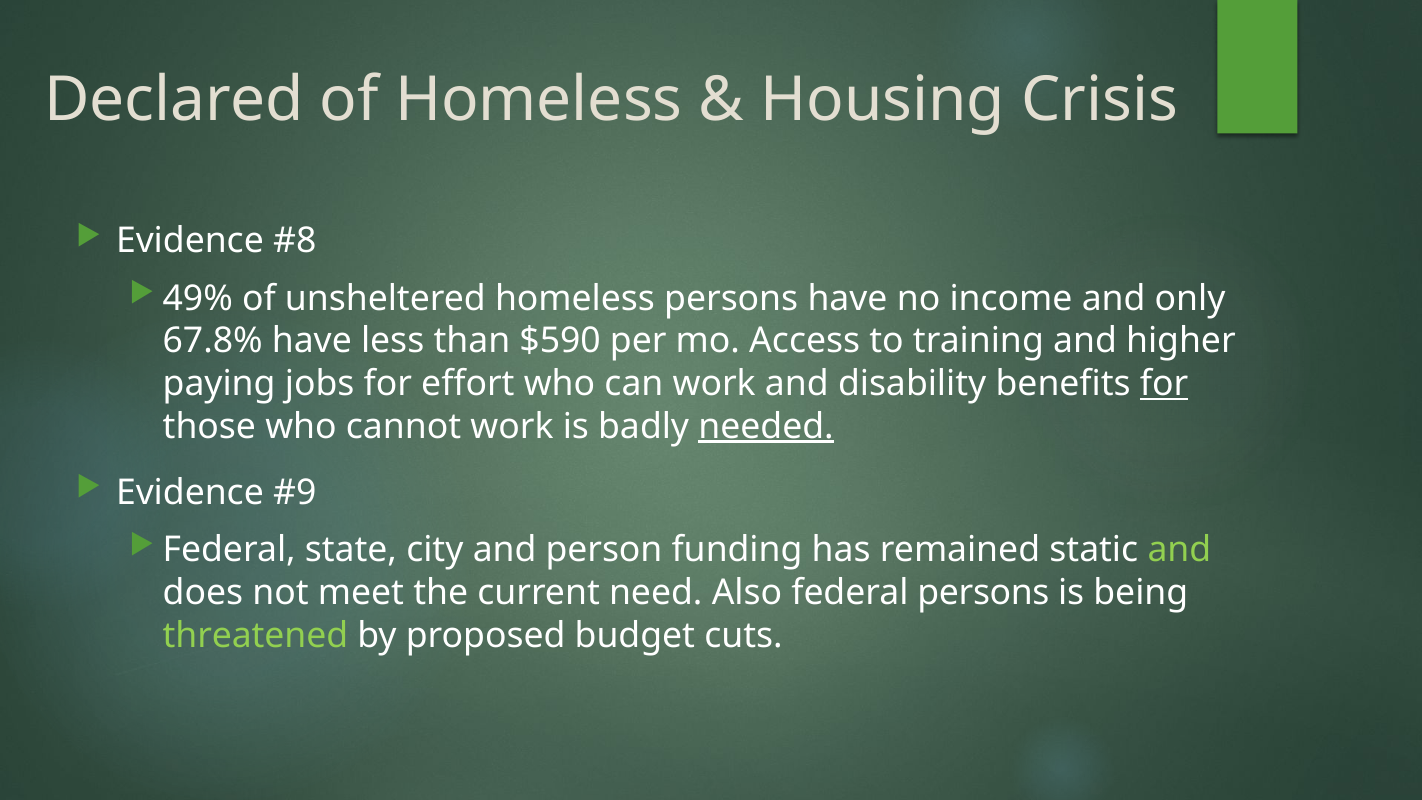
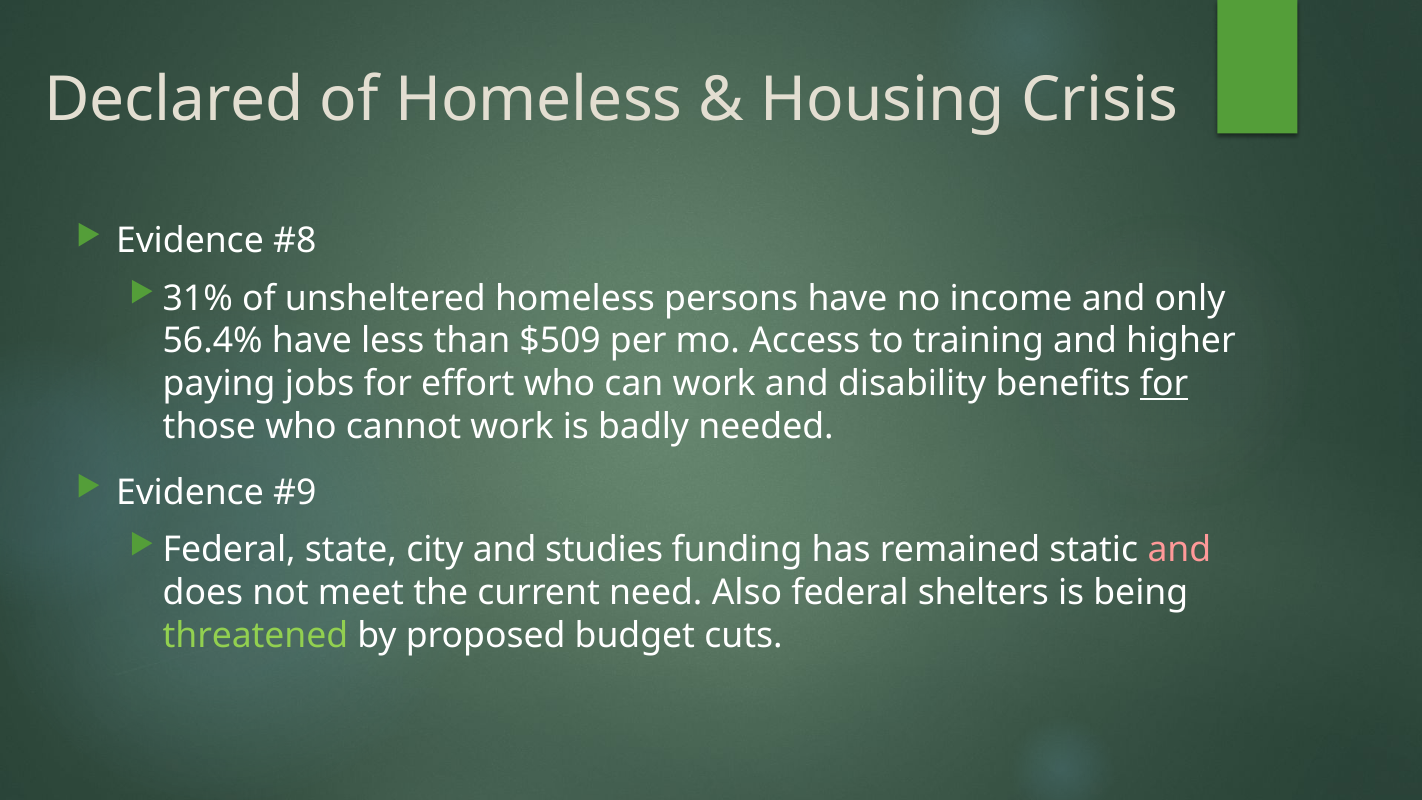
49%: 49% -> 31% (198, 298)
67.8%: 67.8% -> 56.4% (213, 341)
$590: $590 -> $509 (560, 341)
needed underline: present -> none (766, 426)
person: person -> studies (604, 550)
and colour: light green -> pink (1179, 550)
federal persons: persons -> shelters (983, 593)
